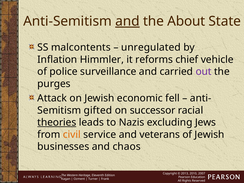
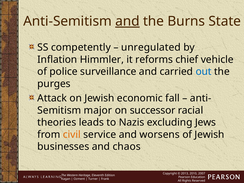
About: About -> Burns (186, 21)
malcontents: malcontents -> competently (81, 47)
out colour: purple -> blue (204, 72)
fell: fell -> fall (173, 98)
gifted: gifted -> major (98, 110)
theories underline: present -> none (57, 122)
veterans: veterans -> worsens (160, 135)
